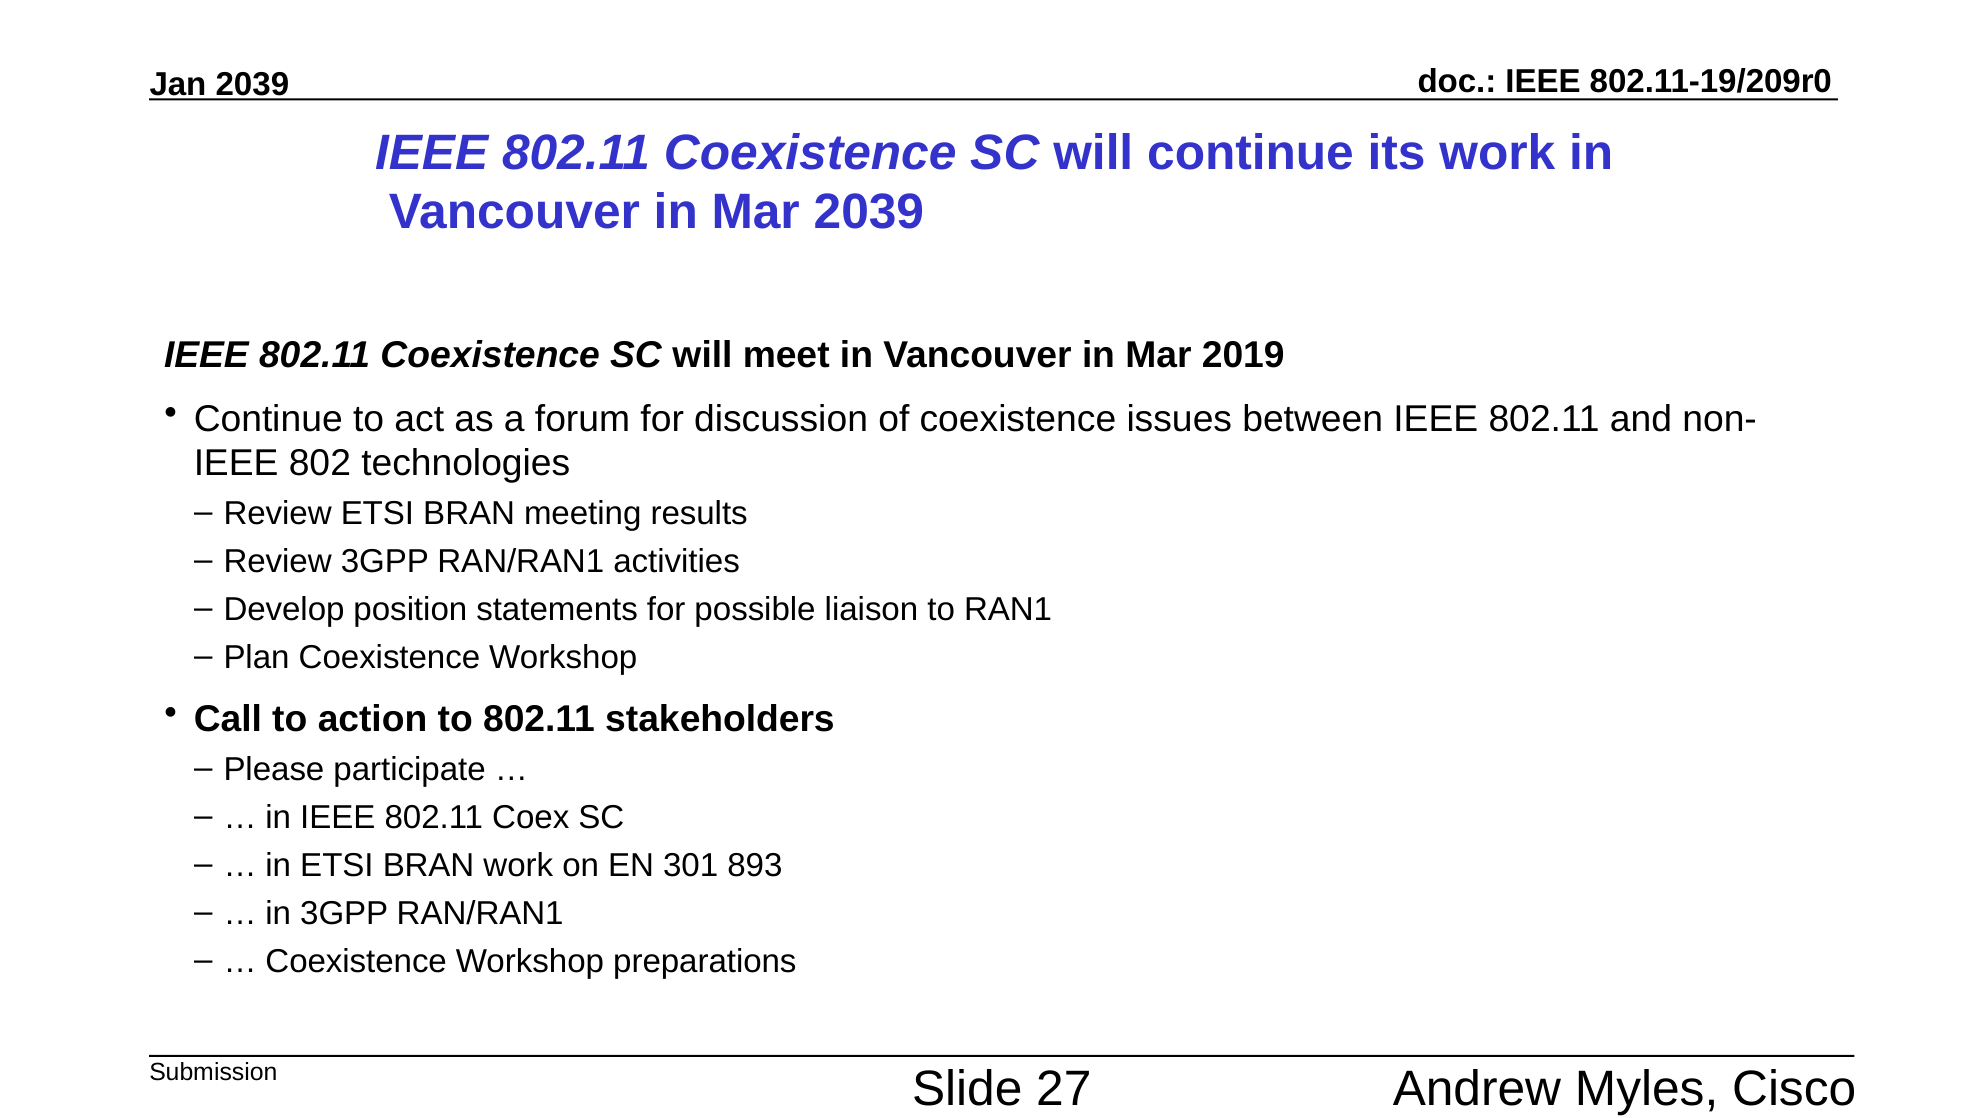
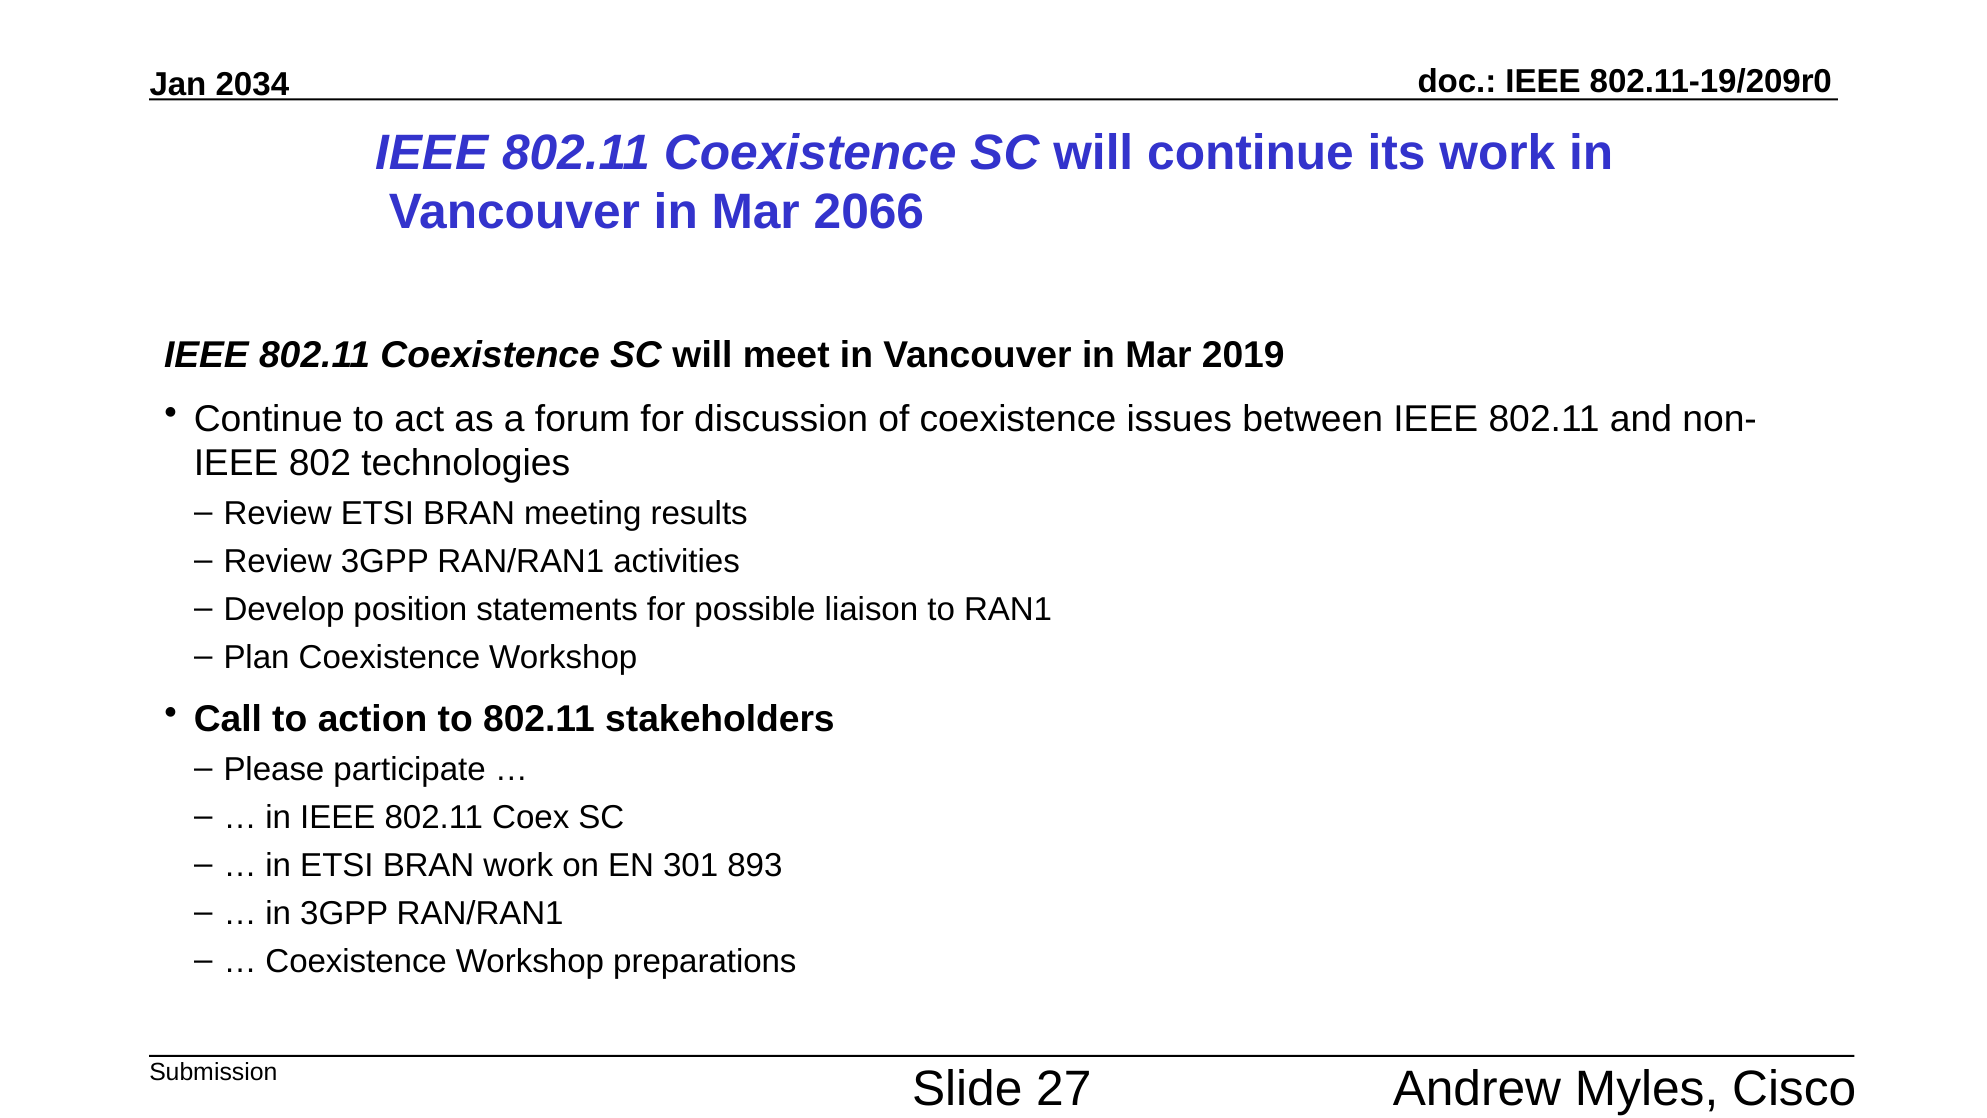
2039: 2039 -> 2034 (252, 85)
Mar 2039: 2039 -> 2066 (869, 212)
